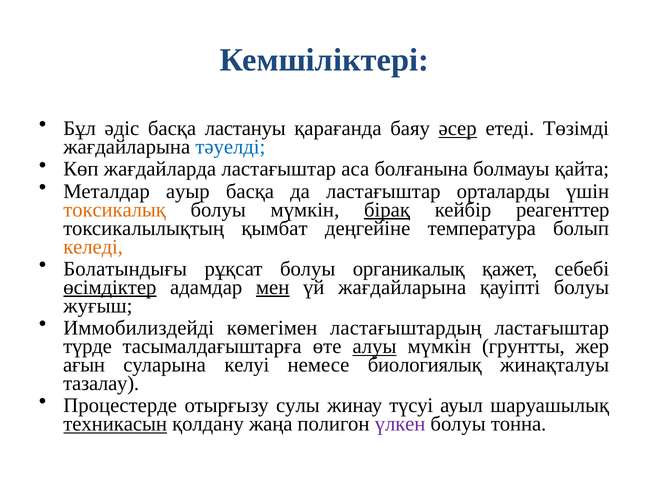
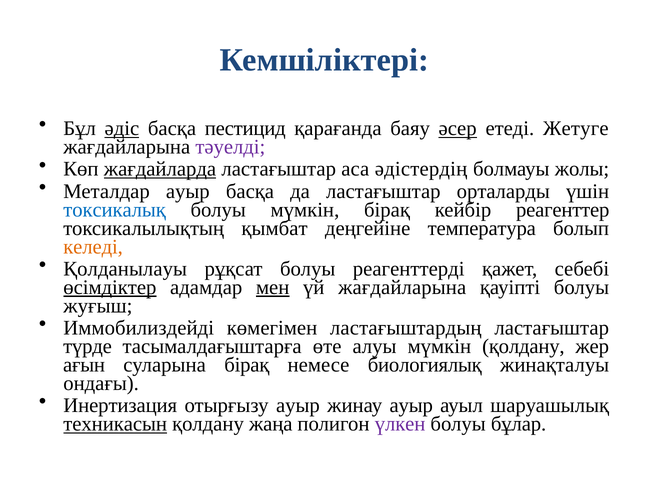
әдіс underline: none -> present (122, 128)
ластануы: ластануы -> пестицид (245, 128)
Төзімді: Төзімді -> Жетуге (576, 128)
тәуелді colour: blue -> purple (230, 147)
жағдайларда underline: none -> present (160, 169)
болғанына: болғанына -> әдістердің (421, 169)
қайта: қайта -> жолы (582, 169)
токсикалық colour: orange -> blue (115, 210)
бірақ underline: present -> none (387, 210)
Болатындығы: Болатындығы -> Қолданылауы (125, 269)
органикалық: органикалық -> реагенттерді (409, 269)
алуы underline: present -> none (375, 346)
мүмкін грунтты: грунтты -> қолдану (523, 346)
суларына келуі: келуі -> бірақ (247, 365)
тазалау: тазалау -> ондағы (101, 383)
Процестерде: Процестерде -> Инертизация (120, 405)
отырғызу сулы: сулы -> ауыр (298, 405)
жинау түсуі: түсуі -> ауыр (411, 405)
тонна: тонна -> бұлар (519, 424)
